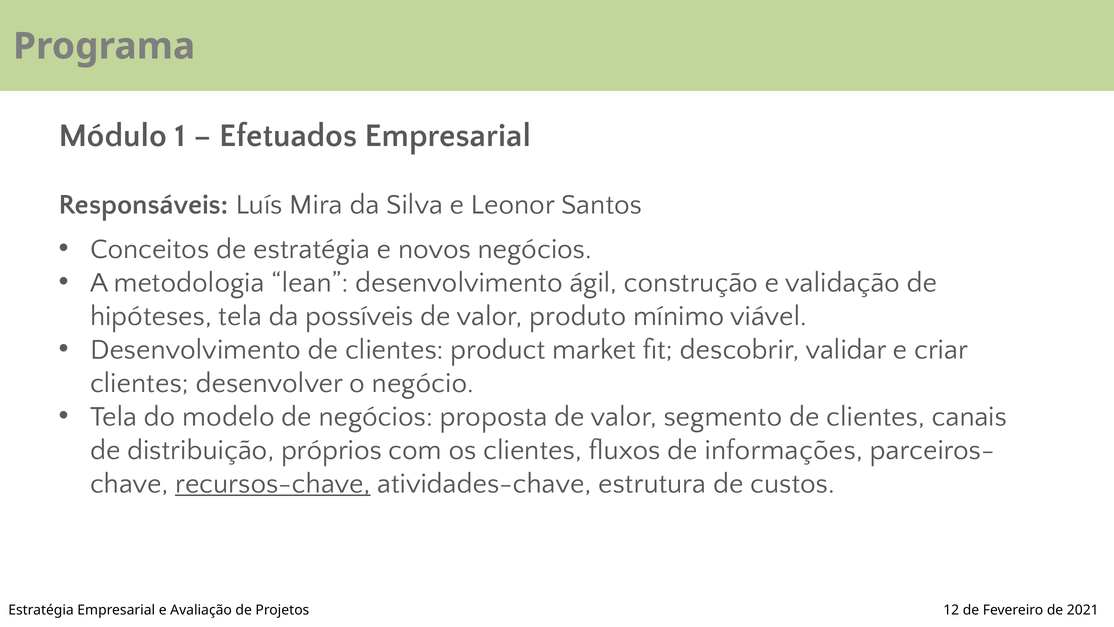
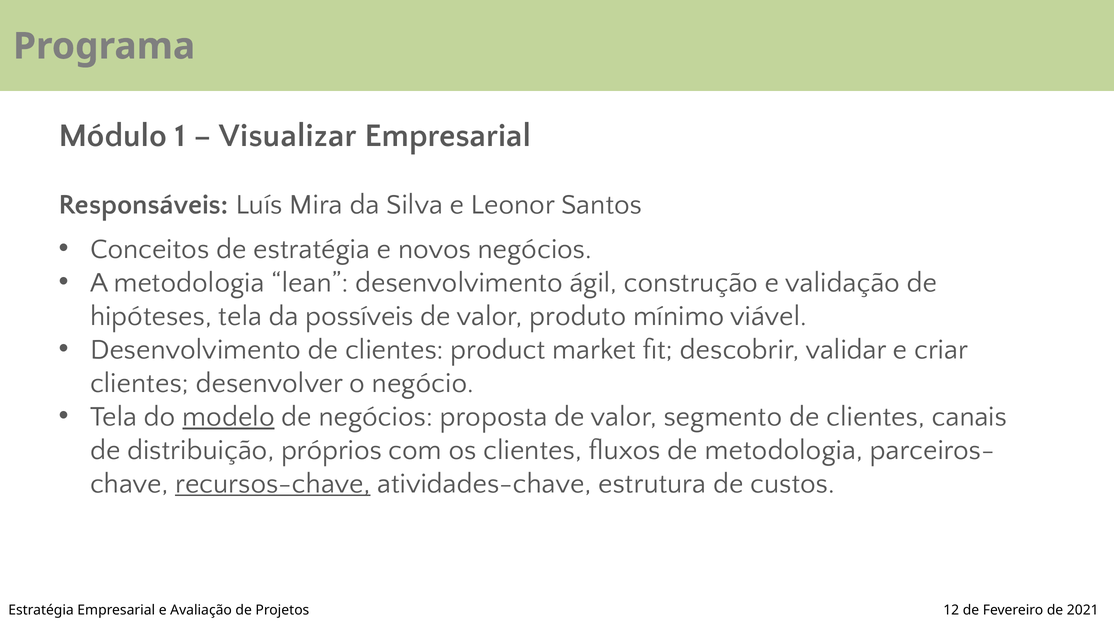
Efetuados: Efetuados -> Visualizar (288, 135)
modelo underline: none -> present (229, 416)
de informações: informações -> metodologia (784, 450)
